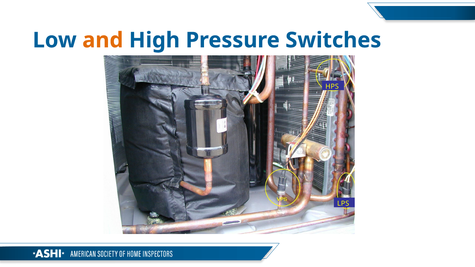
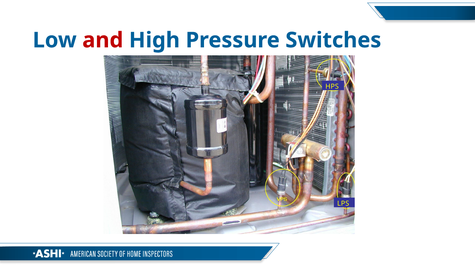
and colour: orange -> red (103, 40)
